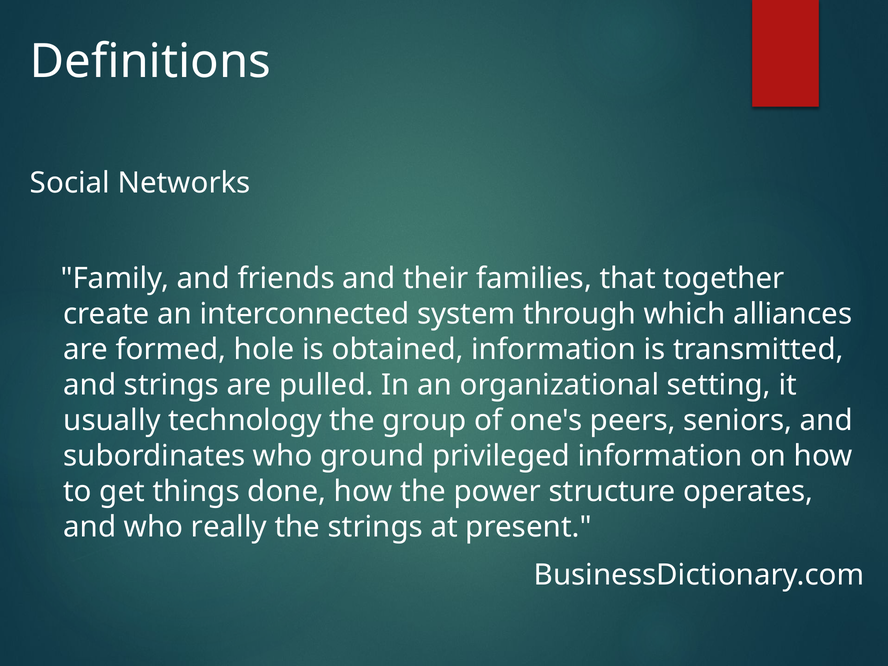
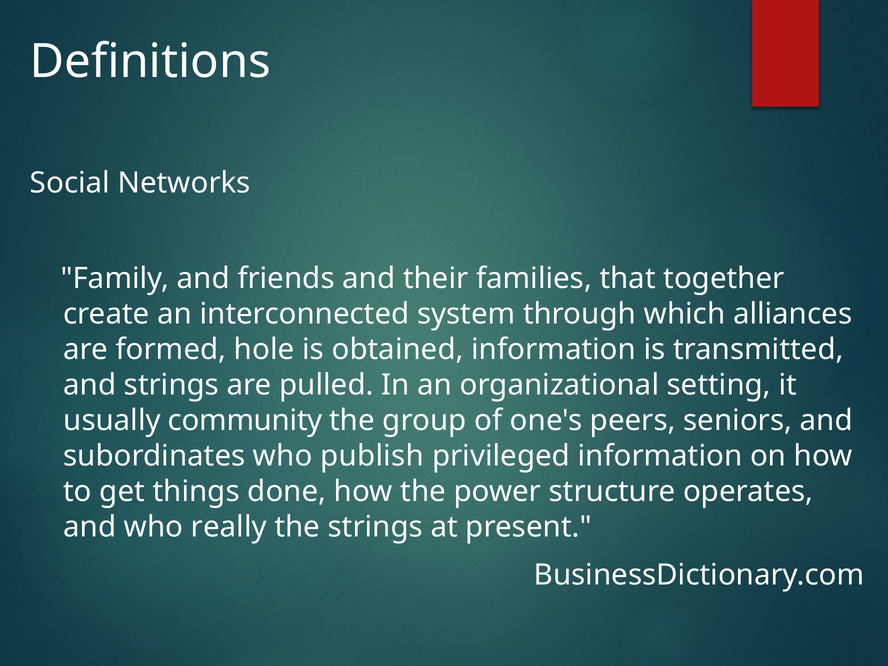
technology: technology -> community (245, 421)
ground: ground -> publish (372, 456)
